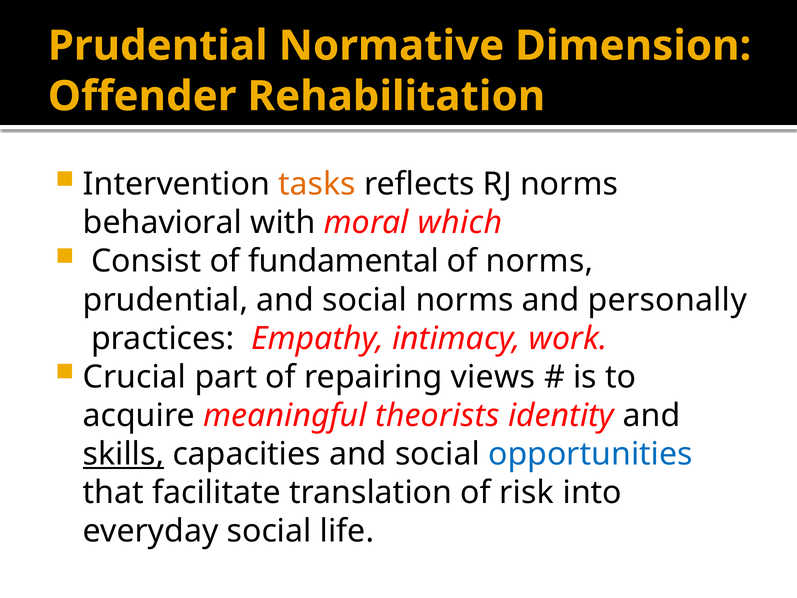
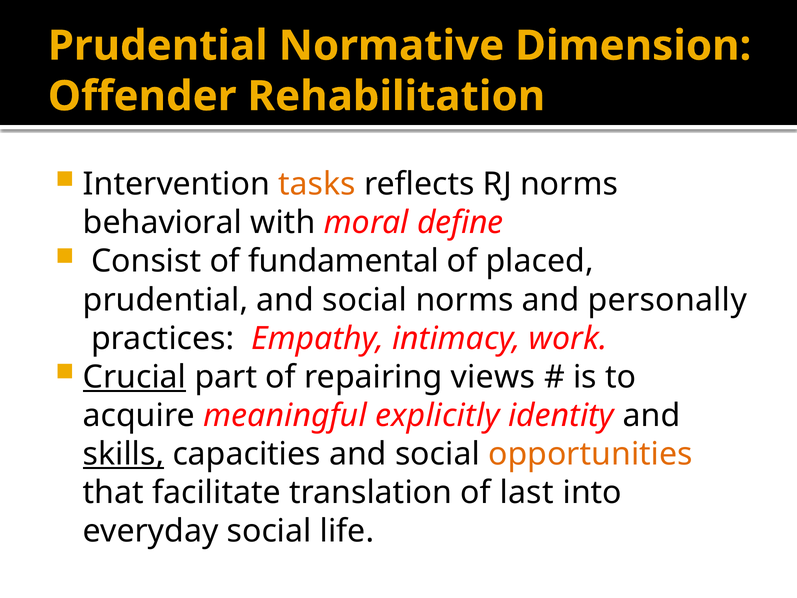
which: which -> define (460, 223)
of norms: norms -> placed (540, 261)
Crucial underline: none -> present (135, 377)
theorists: theorists -> explicitly (437, 415)
opportunities colour: blue -> orange (590, 454)
risk: risk -> last (527, 492)
